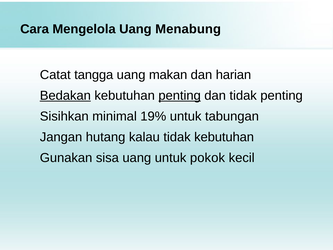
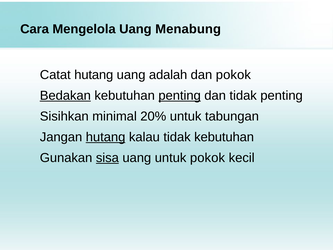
Catat tangga: tangga -> hutang (94, 75)
makan: makan -> adalah (168, 75)
dan harian: harian -> pokok (233, 75)
19%: 19% -> 20% (153, 116)
hutang underline: none -> present (106, 137)
sisa underline: none -> present (107, 158)
